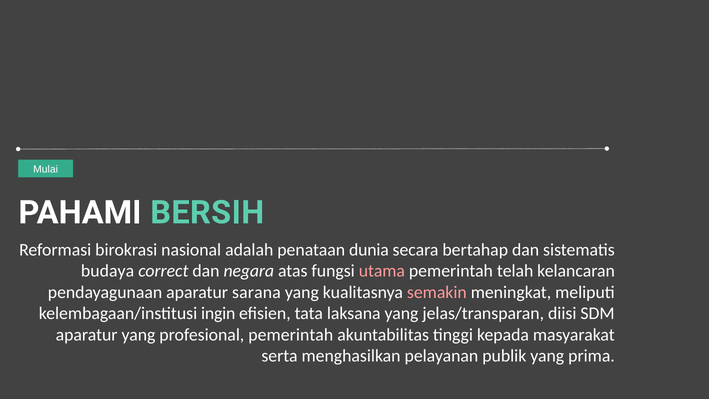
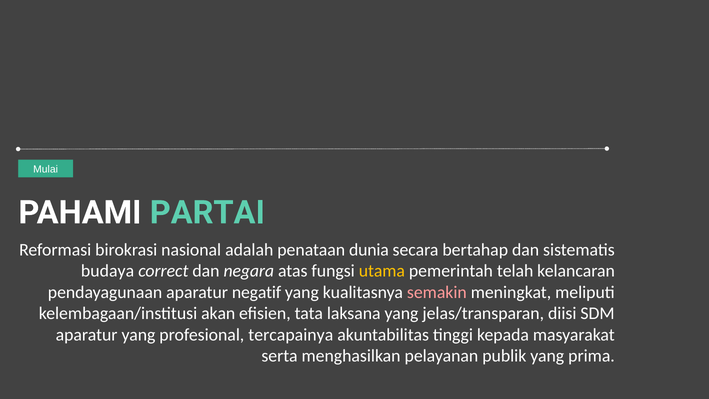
BERSIH: BERSIH -> PARTAI (207, 212)
utama colour: pink -> yellow (382, 271)
sarana: sarana -> negatif (257, 292)
ingin: ingin -> akan (218, 313)
profesional pemerintah: pemerintah -> tercapainya (291, 335)
